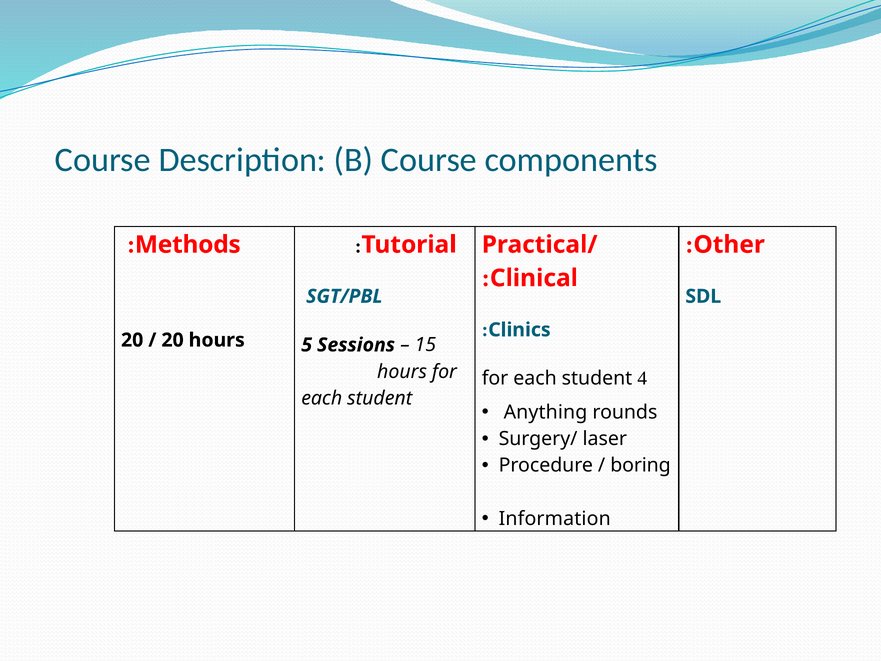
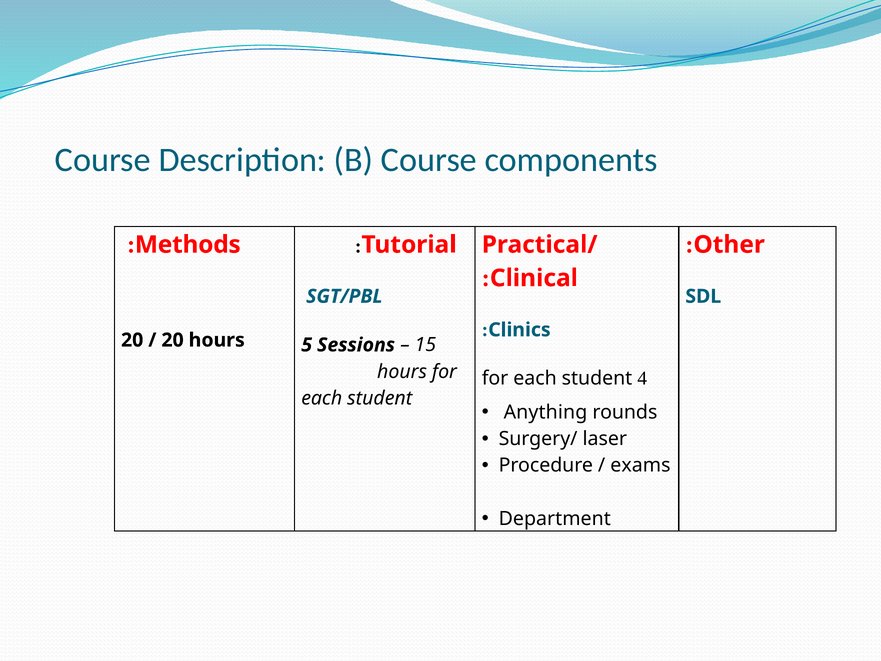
boring: boring -> exams (640, 465)
Information: Information -> Department (555, 519)
